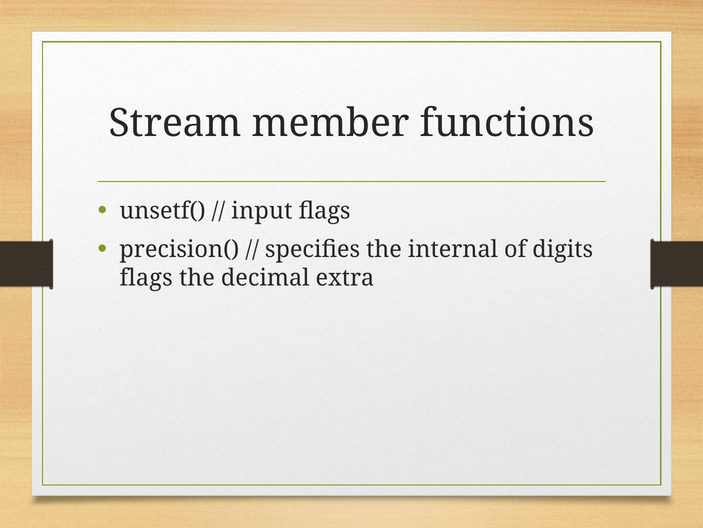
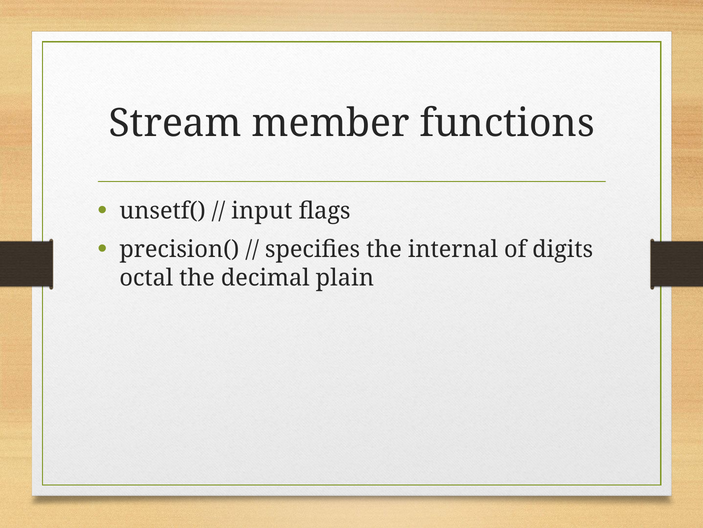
flags: flags -> octal (146, 277)
extra: extra -> plain (345, 277)
